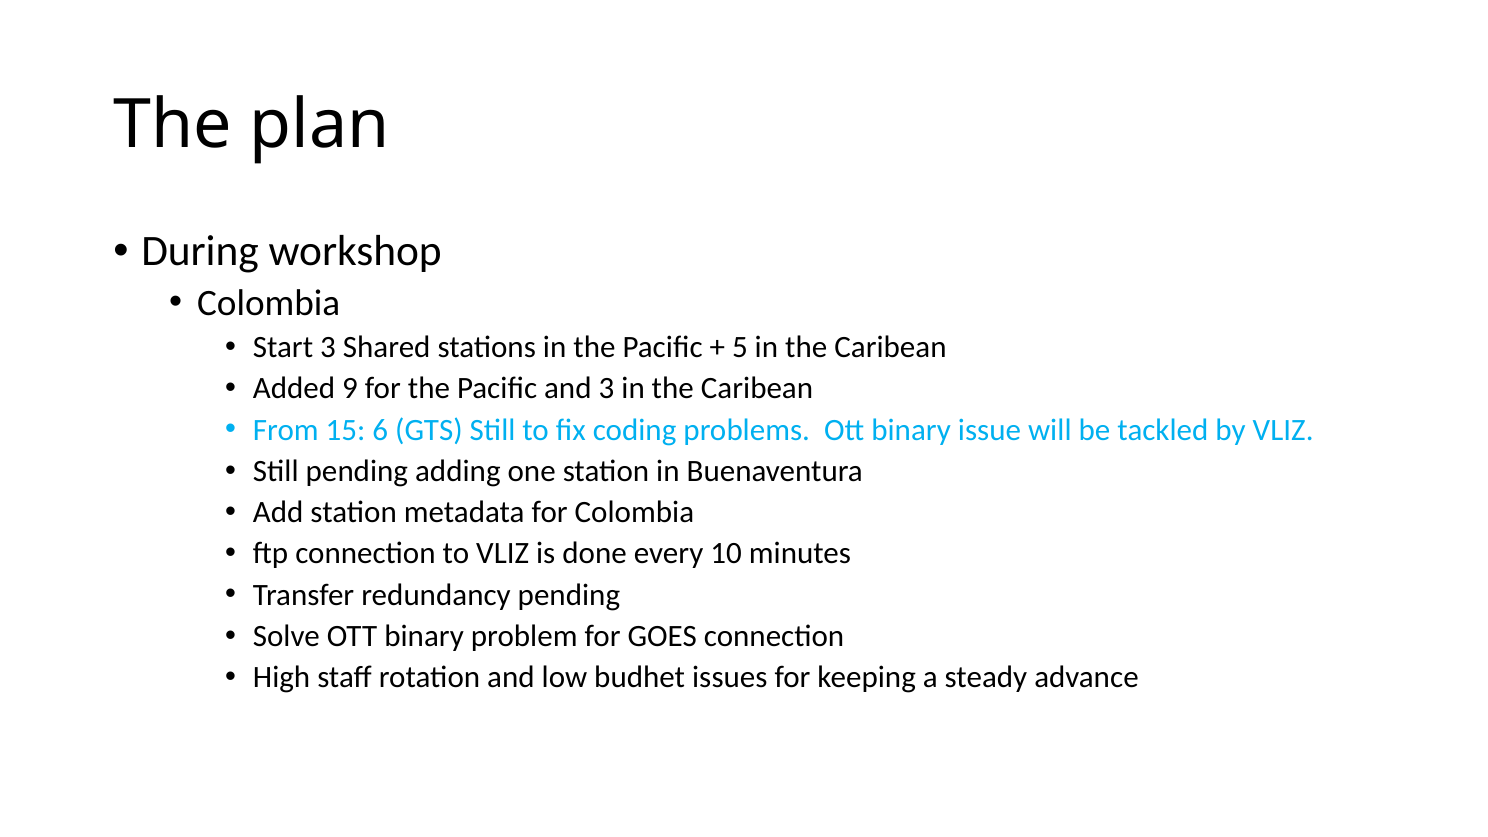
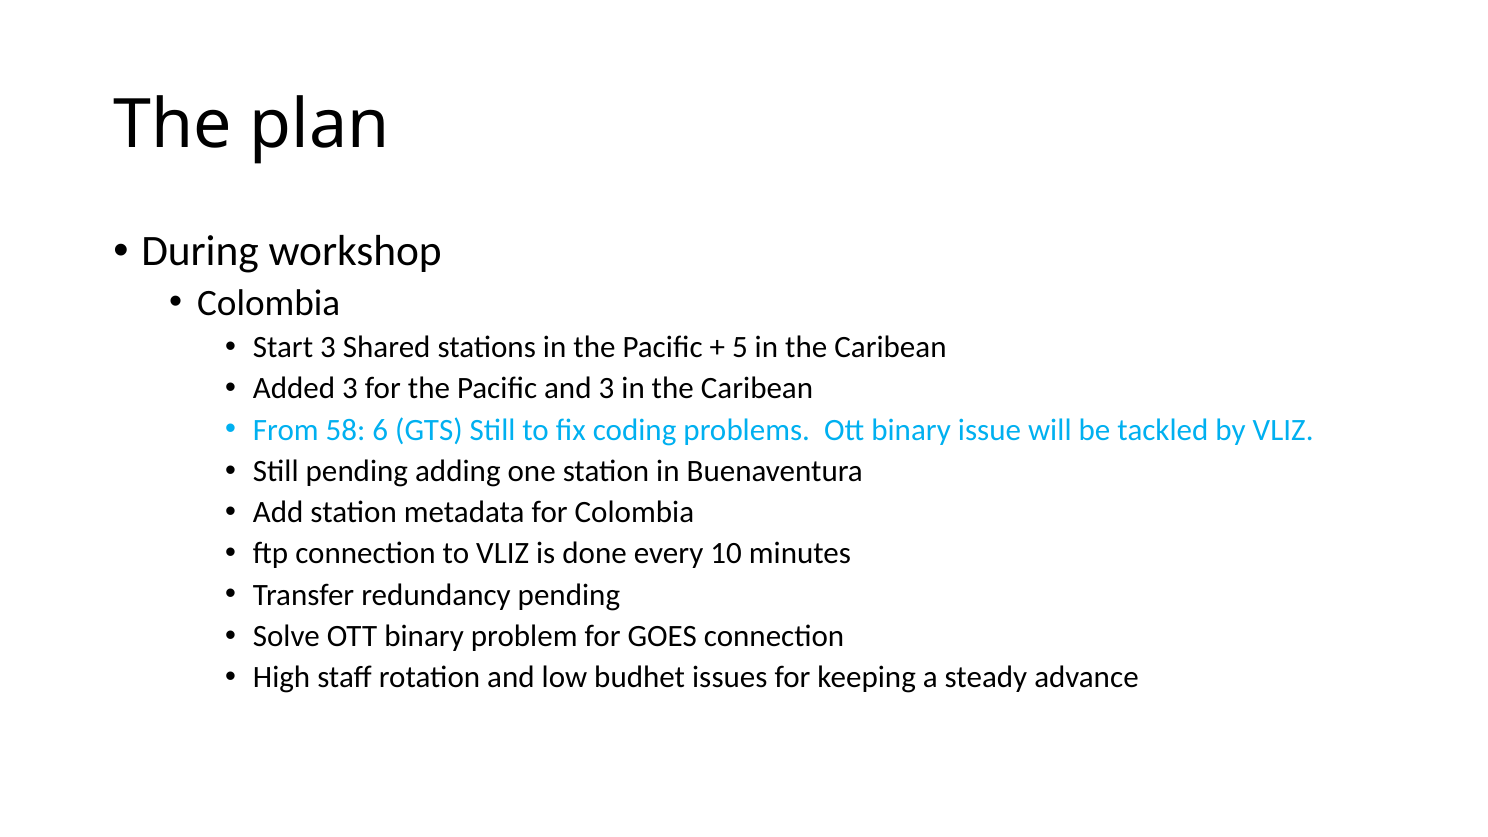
Added 9: 9 -> 3 (350, 389)
15: 15 -> 58 (346, 430)
